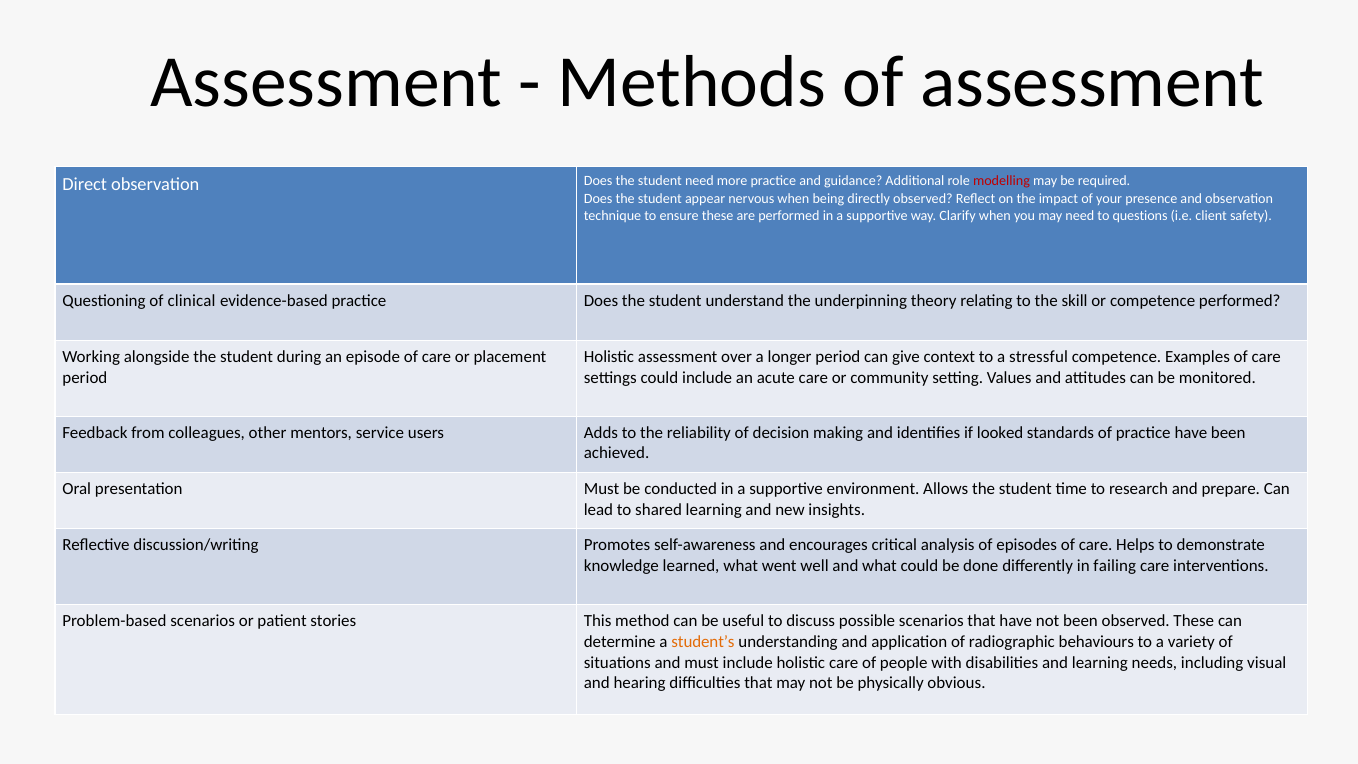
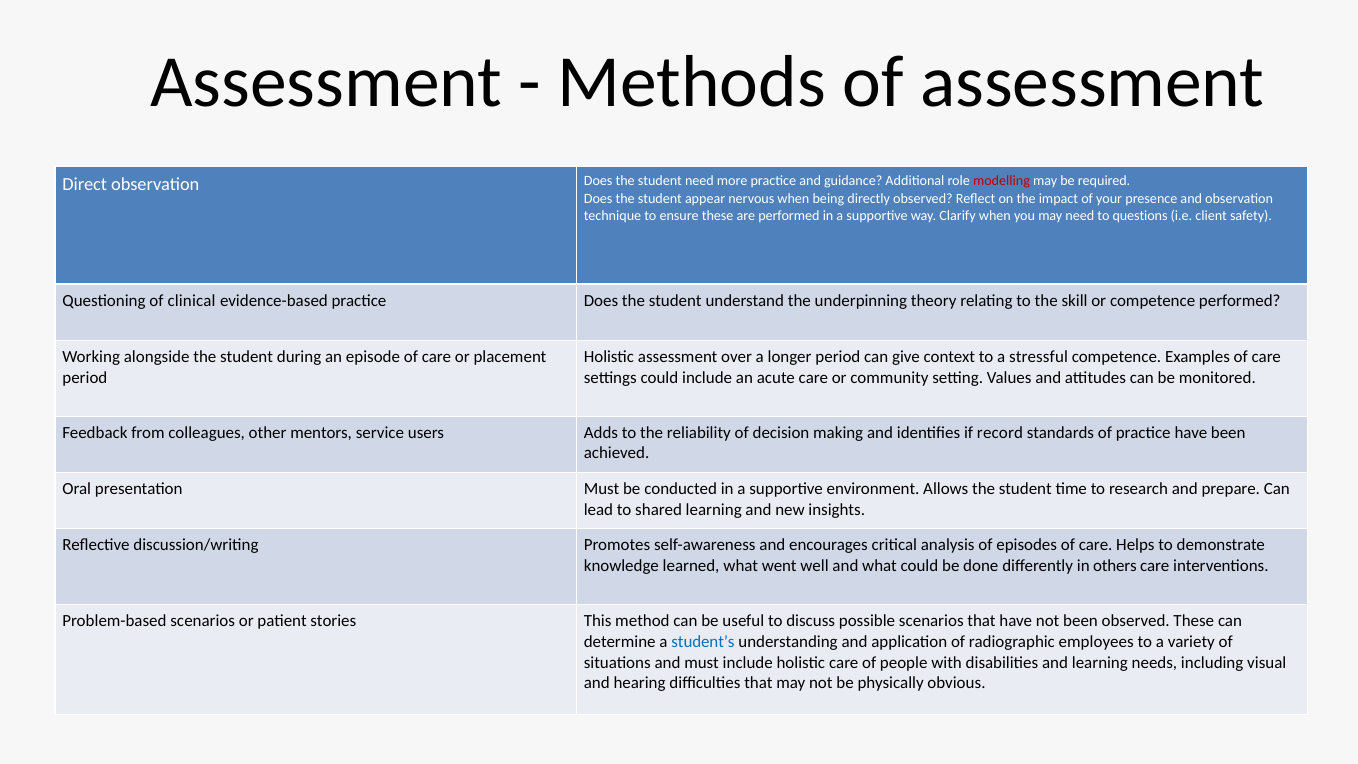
looked: looked -> record (1000, 433)
failing: failing -> others (1115, 566)
student’s colour: orange -> blue (703, 642)
behaviours: behaviours -> employees (1096, 642)
